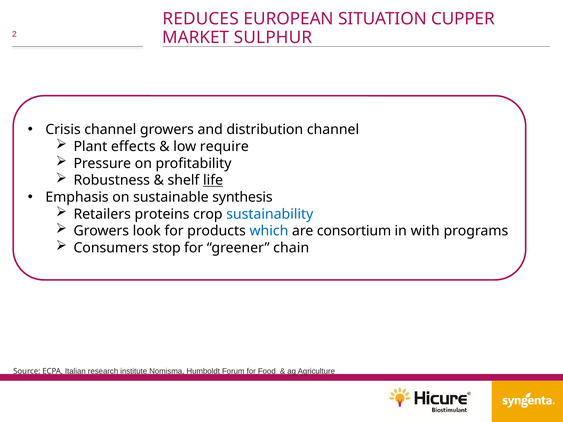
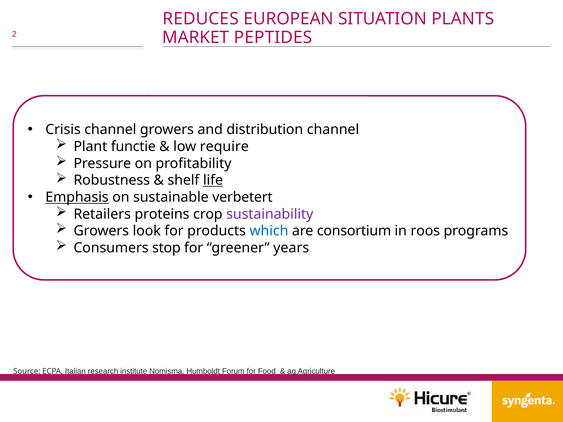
CUPPER: CUPPER -> PLANTS (463, 19)
SULPHUR: SULPHUR -> PEPTIDES (273, 38)
effects: effects -> functie (133, 147)
Emphasis underline: none -> present (77, 197)
synthesis: synthesis -> verbetert (242, 197)
sustainability colour: blue -> purple (270, 214)
with: with -> roos (425, 231)
chain: chain -> years (291, 248)
